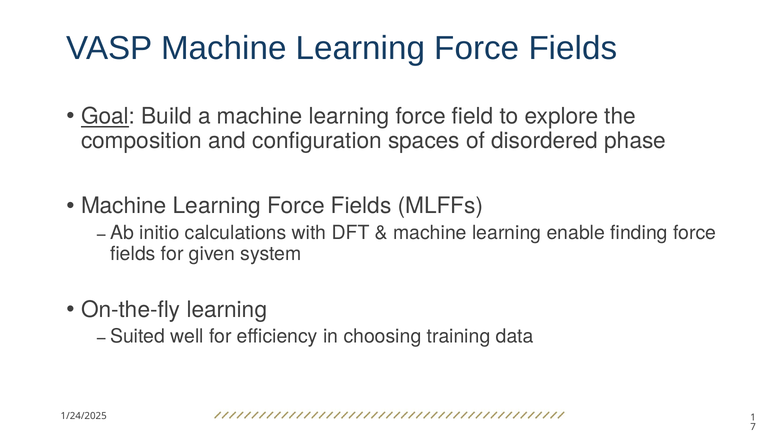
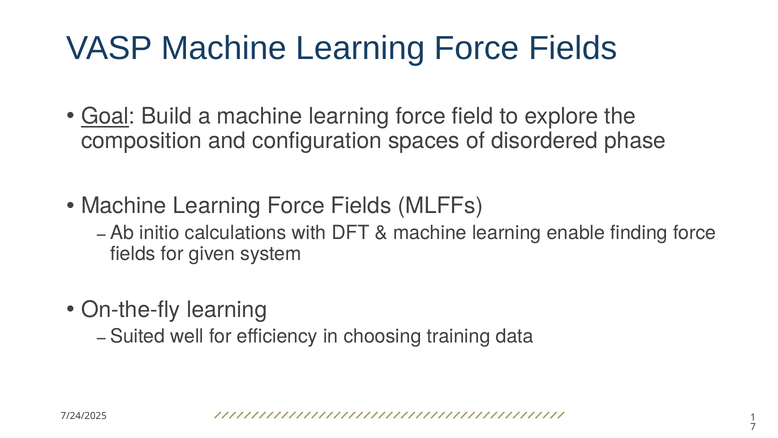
1/24/2025: 1/24/2025 -> 7/24/2025 (84, 416)
